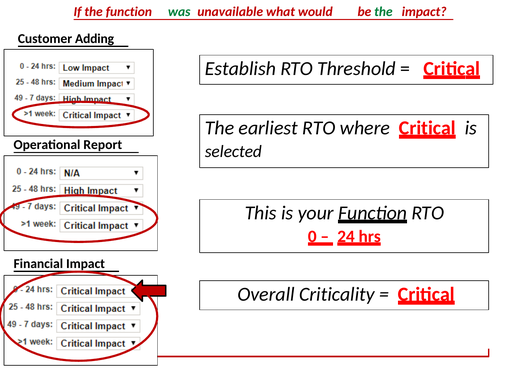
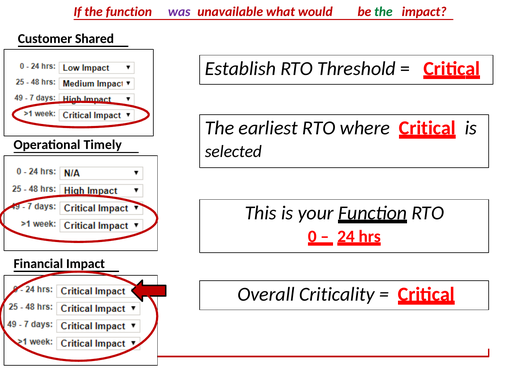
was colour: green -> purple (179, 12)
Adding: Adding -> Shared (94, 39)
Report: Report -> Timely (103, 145)
